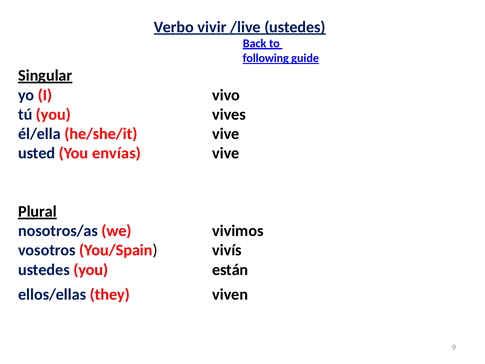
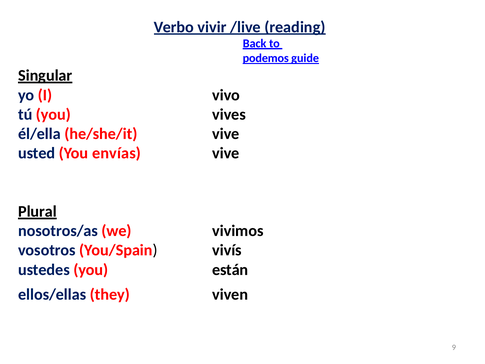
/live ustedes: ustedes -> reading (295, 27)
following: following -> podemos (266, 58)
